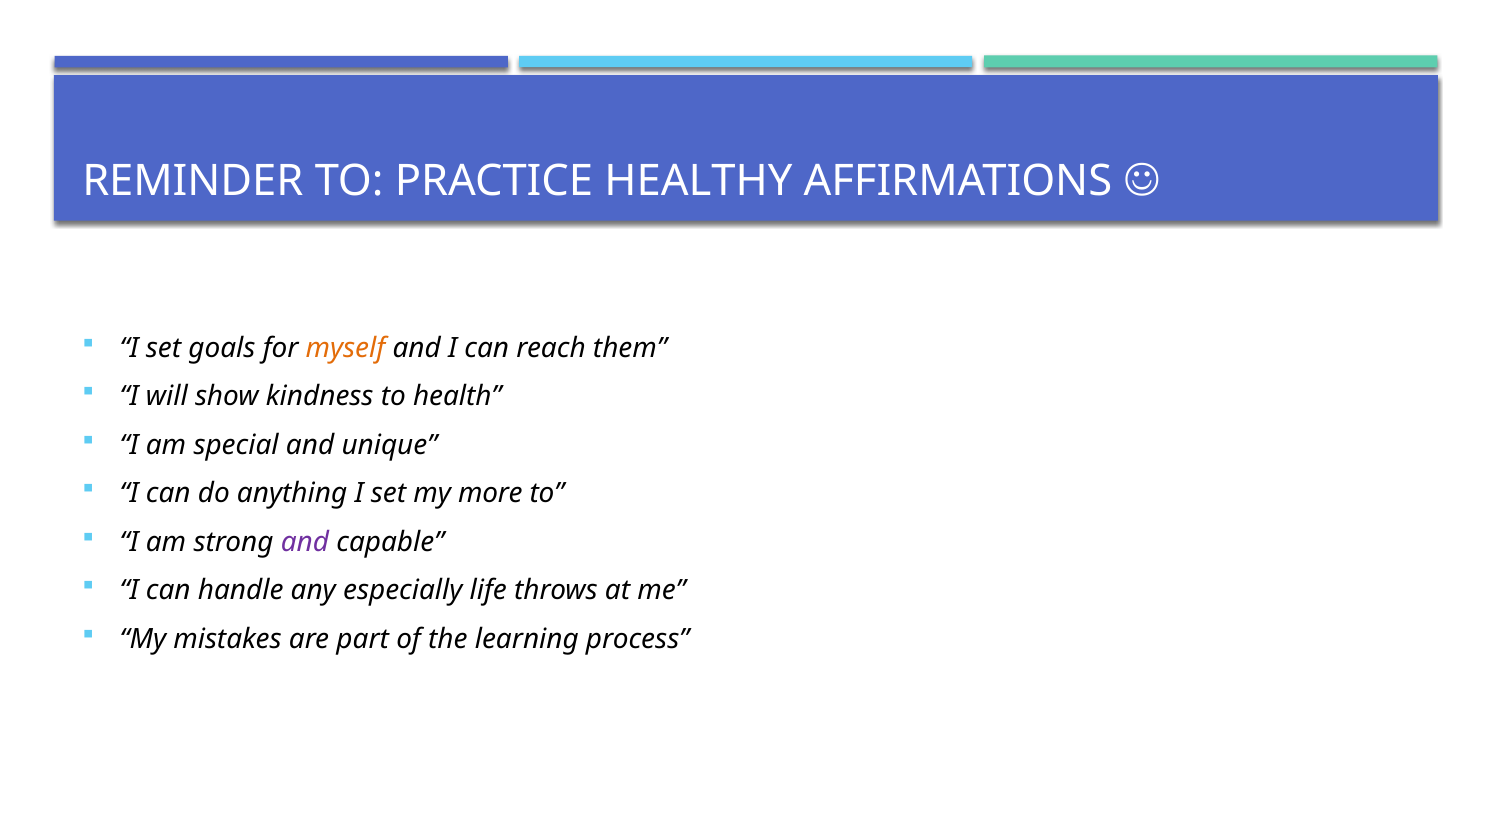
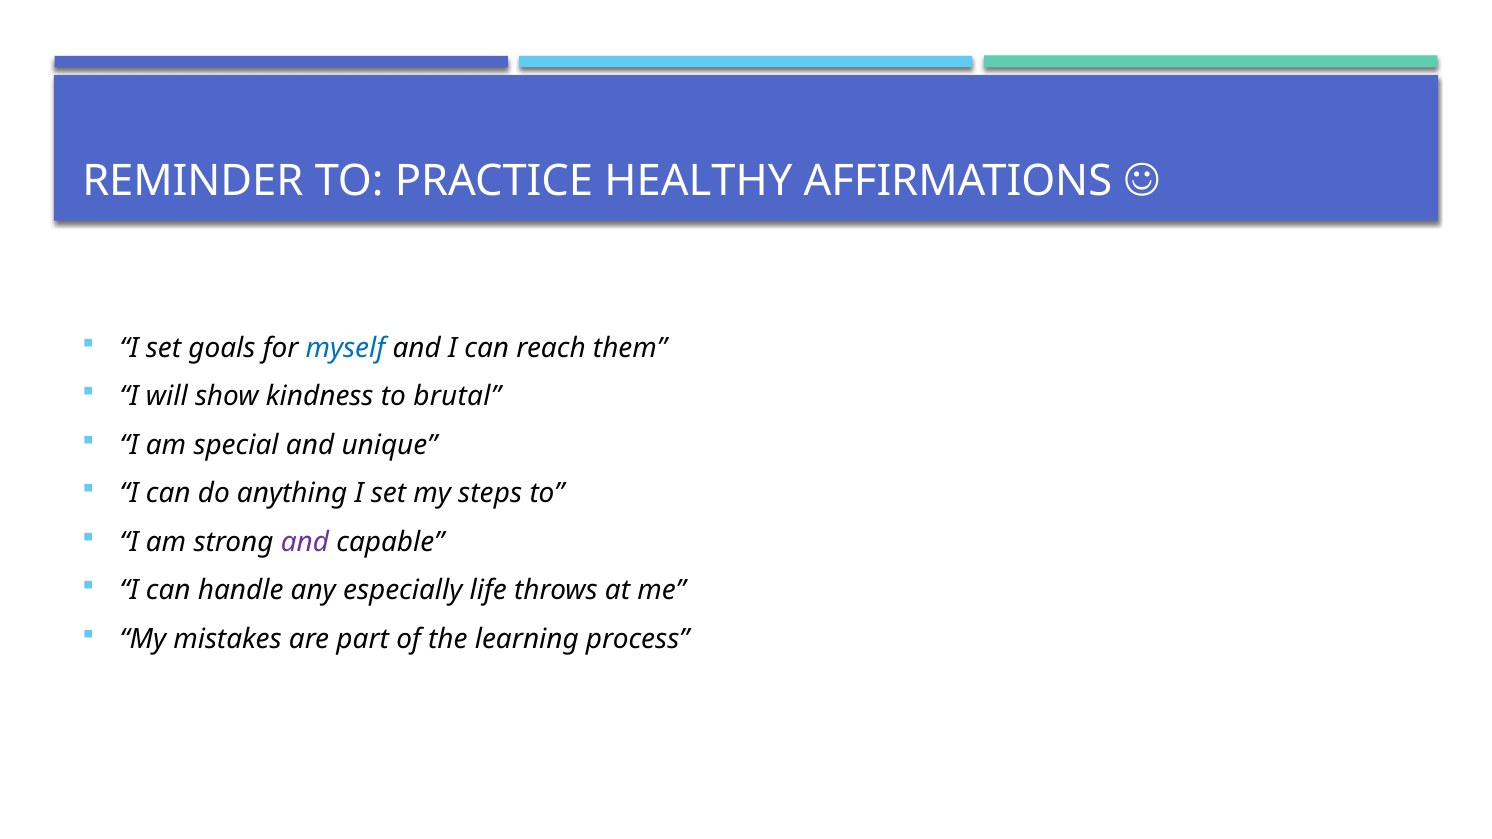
myself colour: orange -> blue (345, 348)
health: health -> brutal (457, 397)
more: more -> steps (490, 494)
